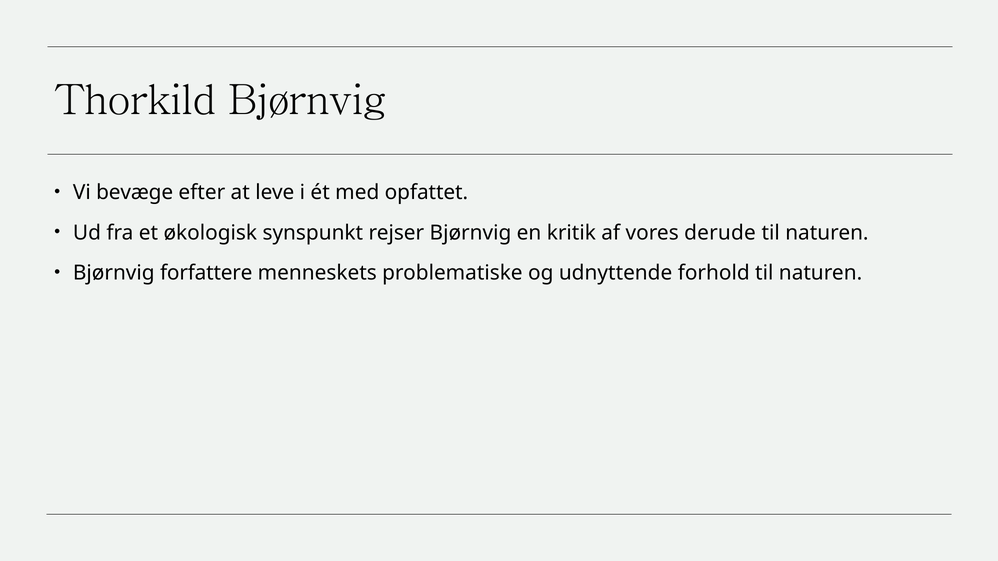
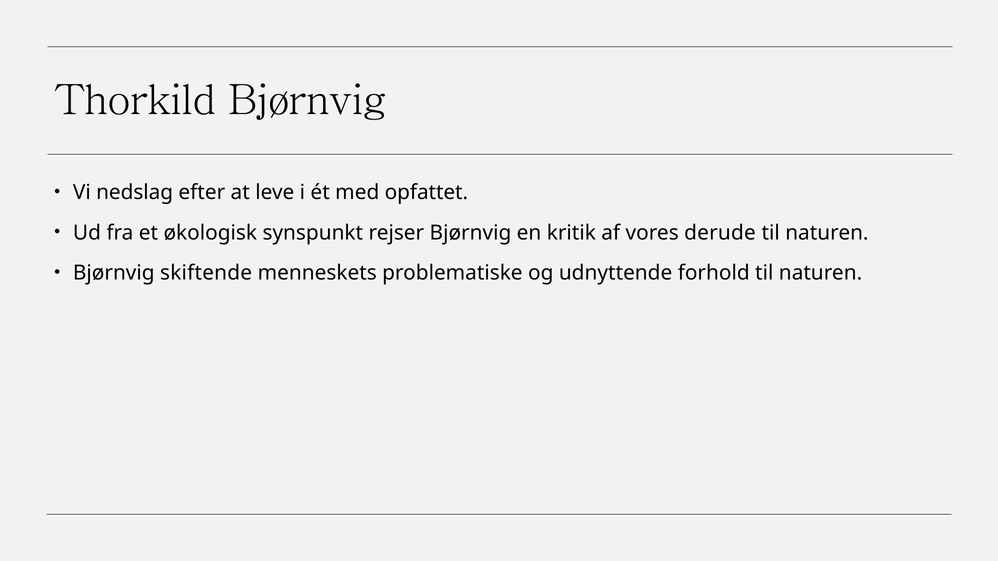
bevæge: bevæge -> nedslag (135, 193)
forfattere: forfattere -> skiftende (206, 273)
